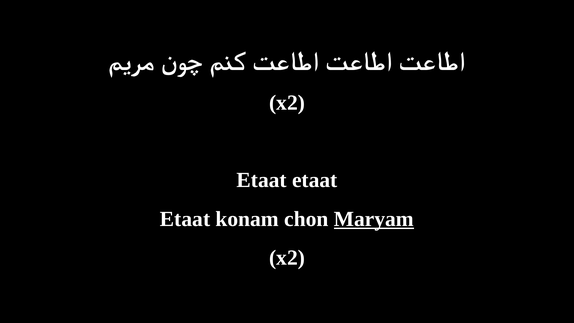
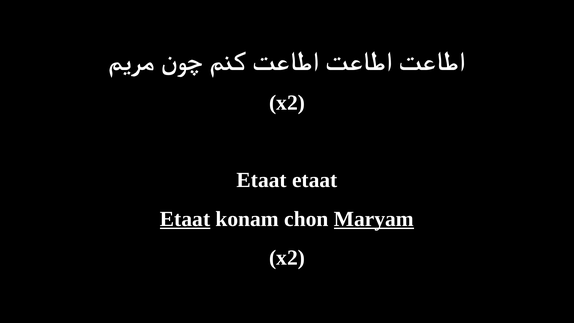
Etaat underline: none -> present (185, 219)
